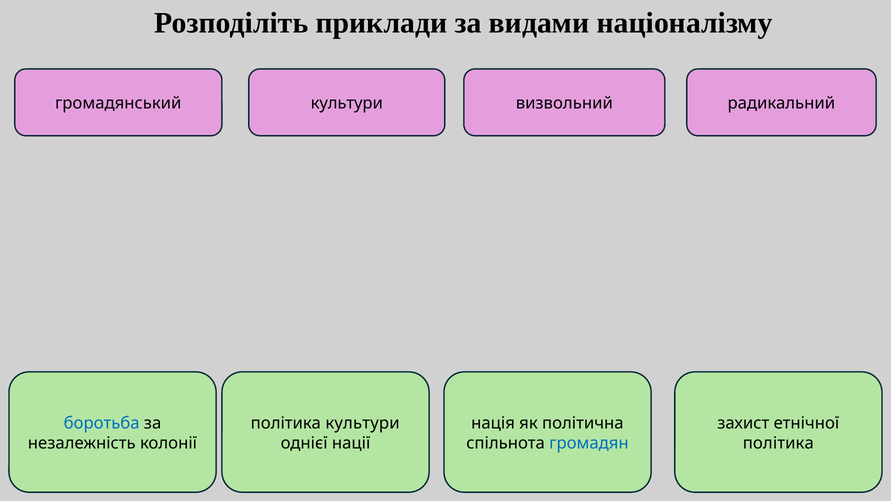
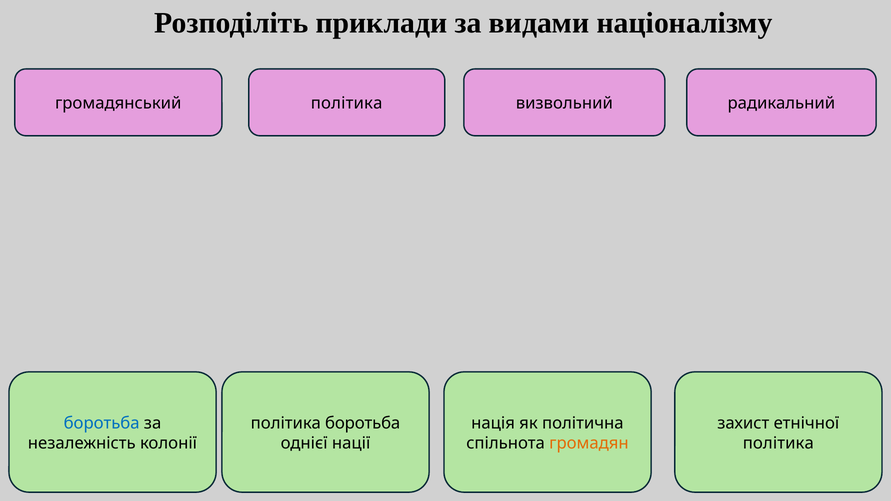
громадянський культури: культури -> політика (347, 104)
політика культури: культури -> боротьба (363, 423)
громадян colour: blue -> orange (589, 443)
